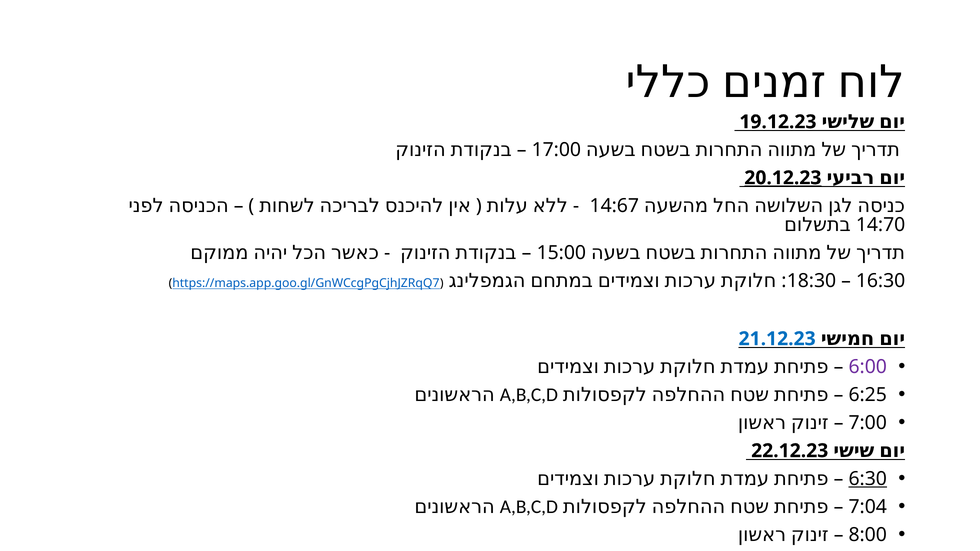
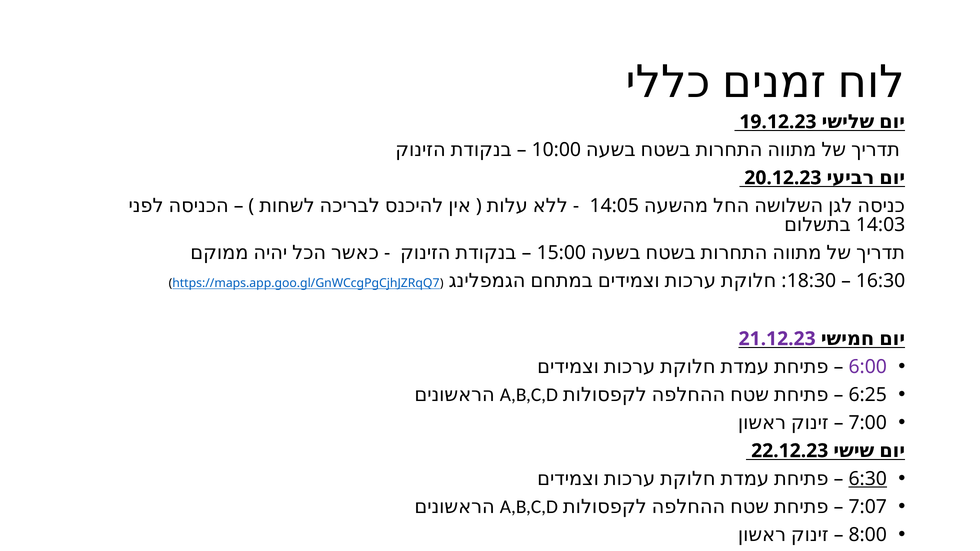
17:00: 17:00 -> 10:00 (556, 150)
20.12.23 underline: present -> none (783, 178)
14:67: 14:67 -> 14:05 (614, 206)
14:70: 14:70 -> 14:03 (881, 225)
21.12.23 colour: blue -> purple (777, 339)
7:04: 7:04 -> 7:07 (868, 507)
